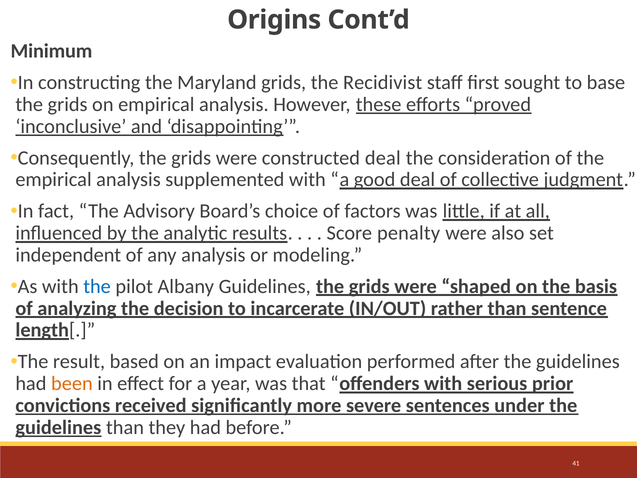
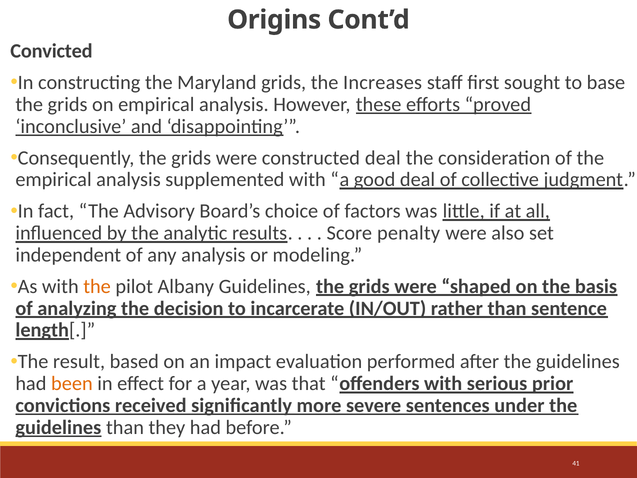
Minimum: Minimum -> Convicted (51, 51)
Recidivist: Recidivist -> Increases (383, 82)
the colour: blue -> orange (97, 286)
